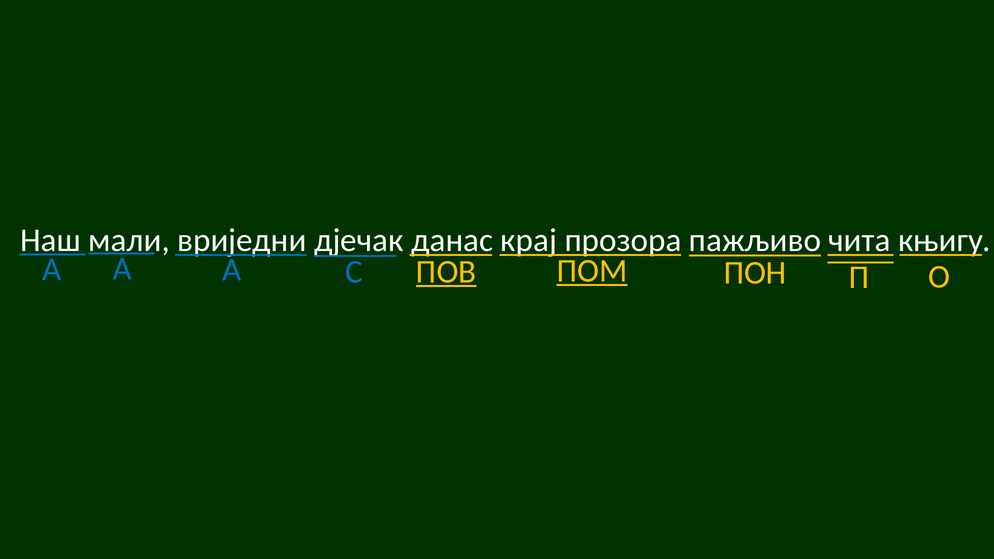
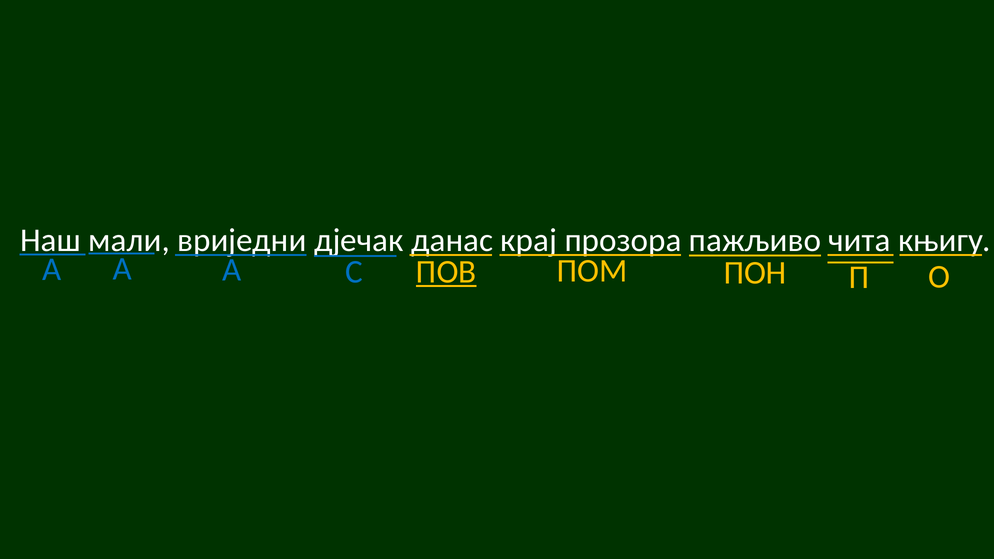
ПОМ underline: present -> none (592, 271)
